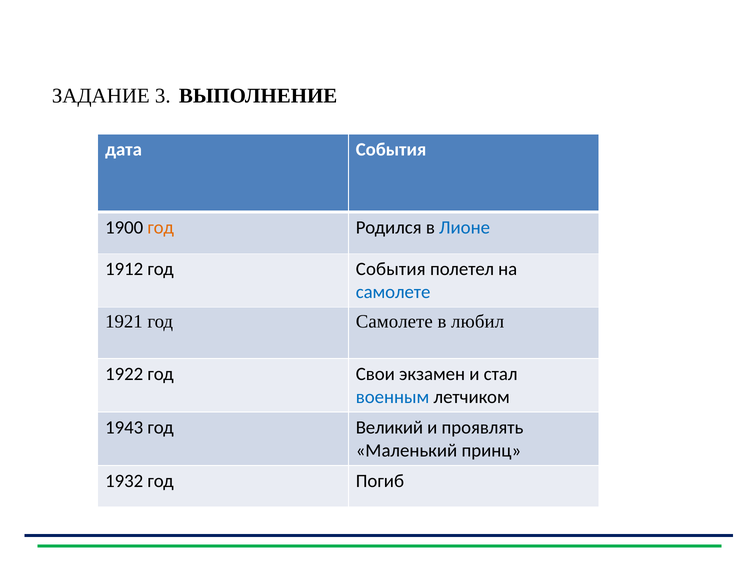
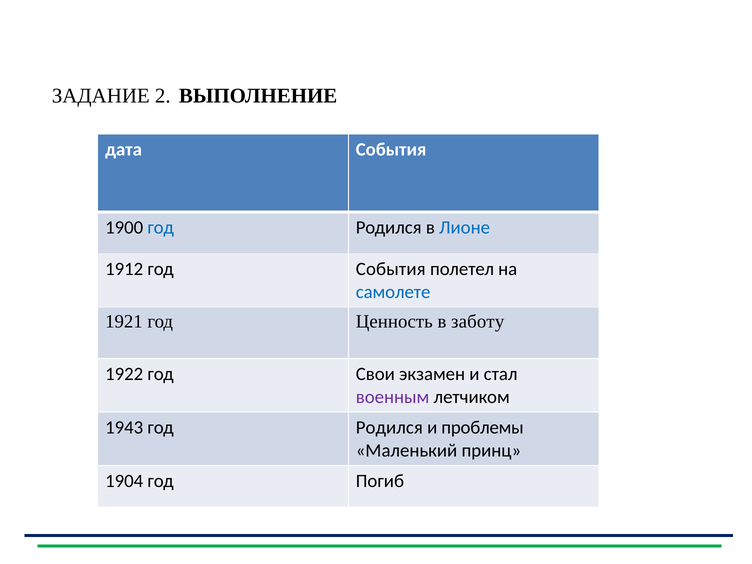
3: 3 -> 2 (163, 96)
год colour: orange -> blue (161, 227)
год Самолете: Самолете -> Ценность (394, 322)
любил: любил -> заботу (478, 322)
военным colour: blue -> purple (393, 397)
1943 год Великий: Великий -> Родился (389, 427)
проявлять: проявлять -> проблемы (483, 427)
1932: 1932 -> 1904 (124, 481)
